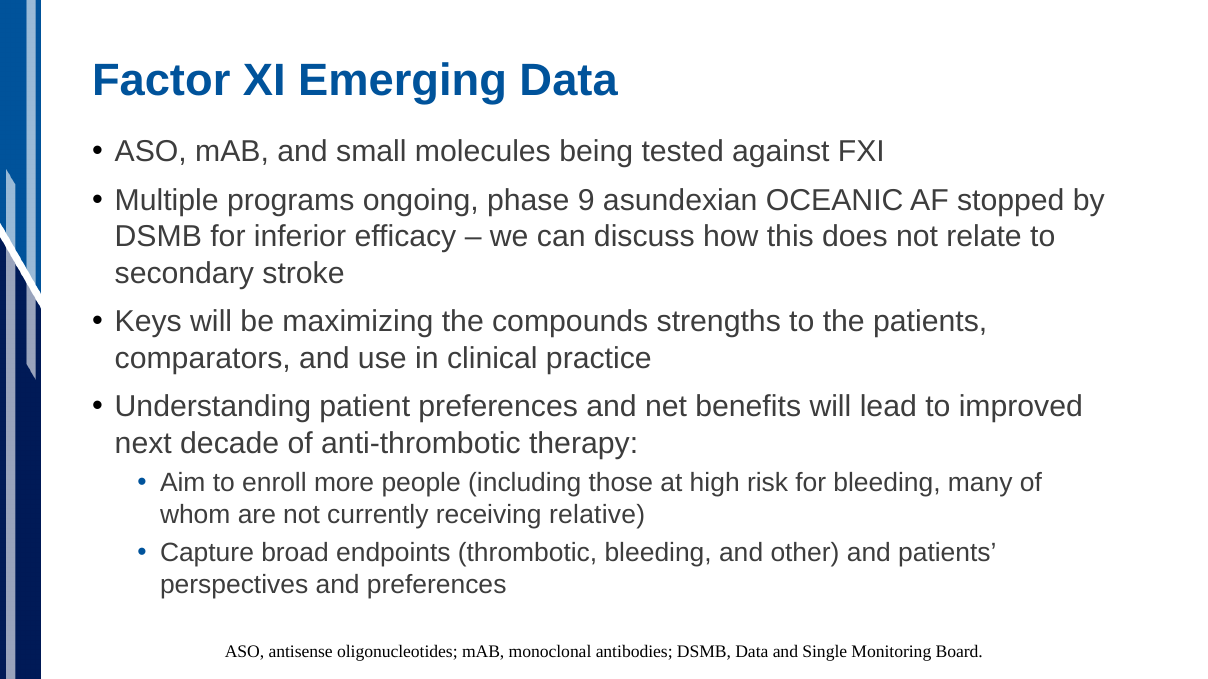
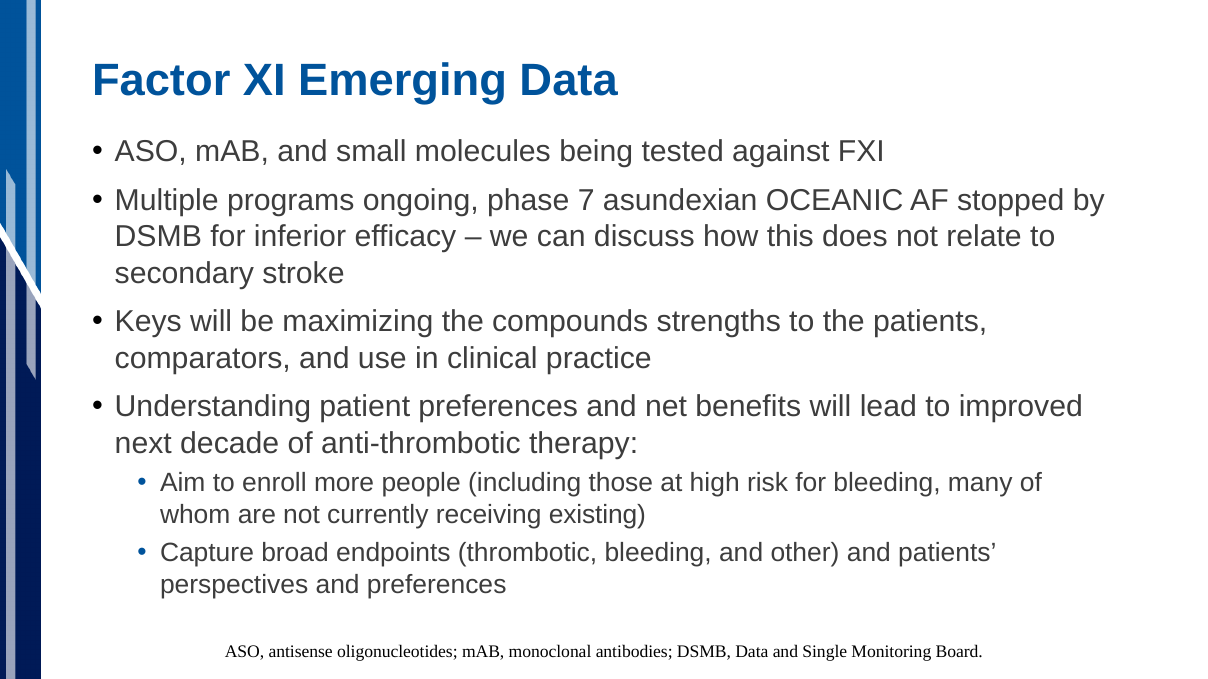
9: 9 -> 7 (586, 201)
relative: relative -> existing (597, 515)
